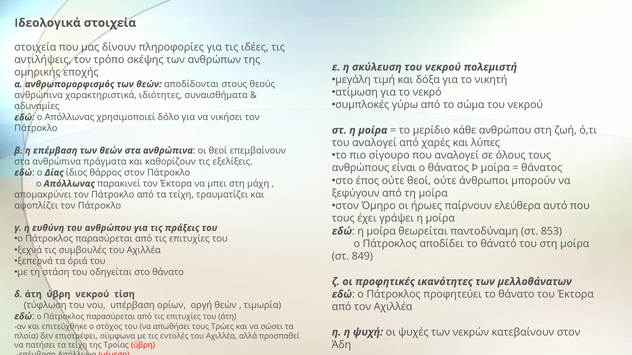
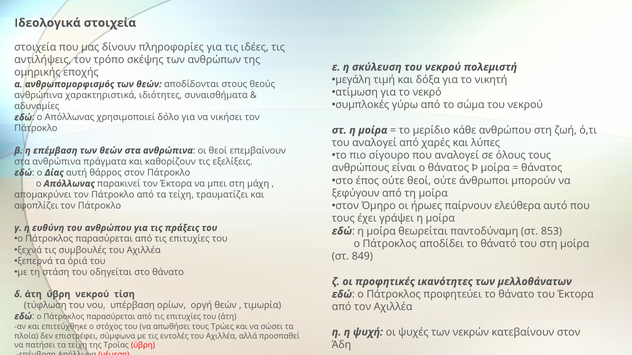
ίδιος: ίδιος -> αυτή (77, 173)
